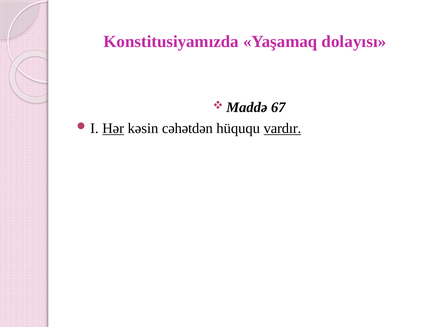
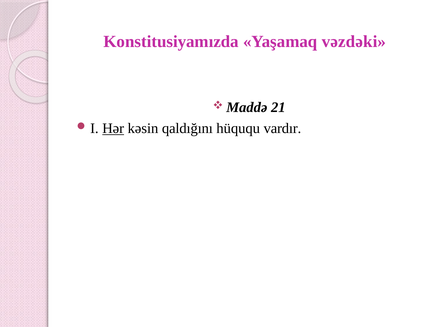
dolayısı: dolayısı -> vəzdəki (354, 42)
67: 67 -> 21 (278, 107)
cəhətdən: cəhətdən -> qaldığını (187, 128)
vardır underline: present -> none (282, 128)
